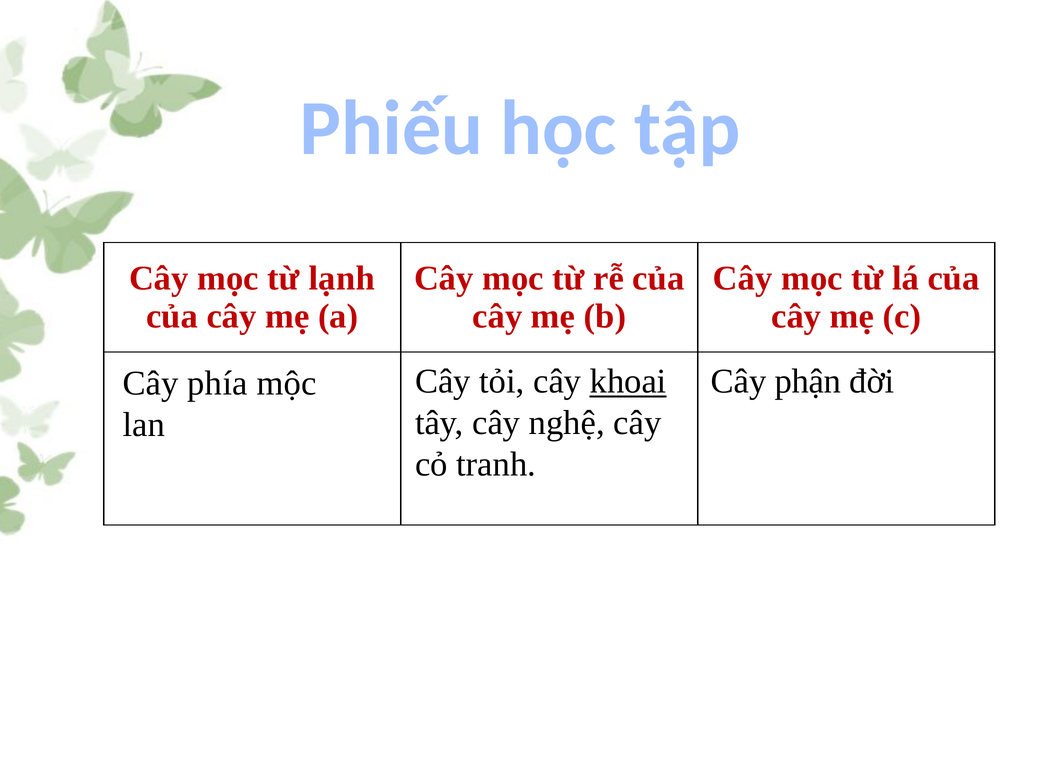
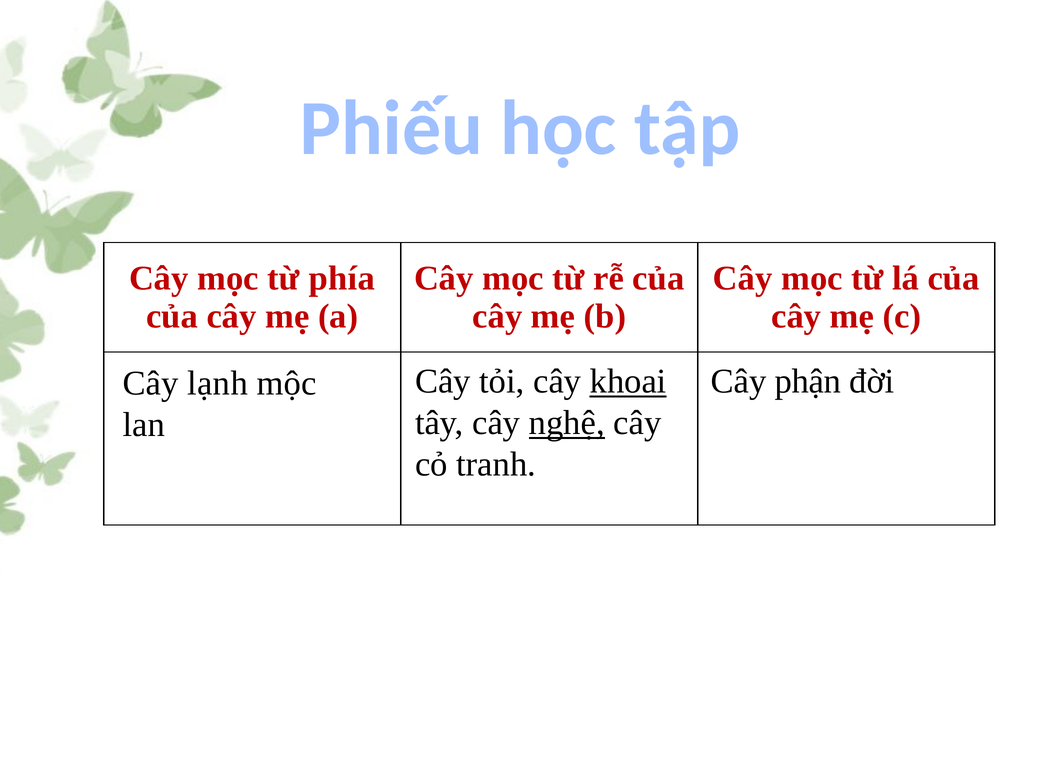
lạnh: lạnh -> phía (342, 278)
phía: phía -> lạnh (218, 383)
nghệ underline: none -> present (567, 423)
